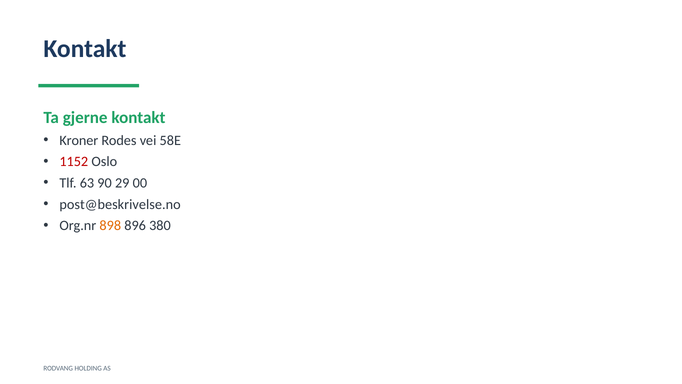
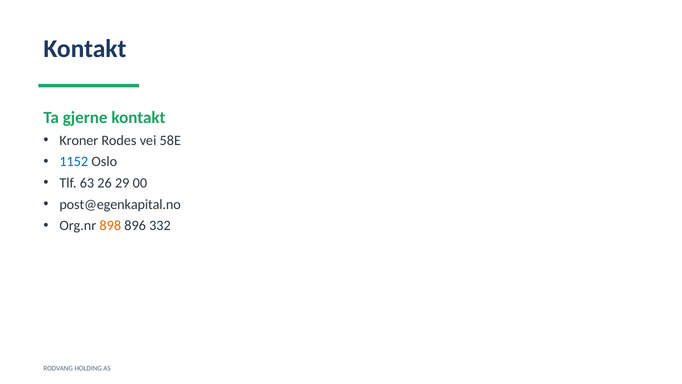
1152 colour: red -> blue (74, 162)
90: 90 -> 26 (105, 183)
post@beskrivelse.no: post@beskrivelse.no -> post@egenkapital.no (120, 204)
380: 380 -> 332 (160, 226)
